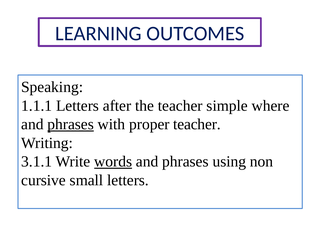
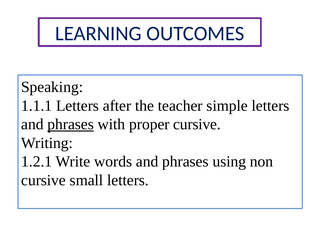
simple where: where -> letters (271, 105)
proper teacher: teacher -> cursive (197, 124)
3.1.1: 3.1.1 -> 1.2.1 (37, 161)
words underline: present -> none (113, 161)
